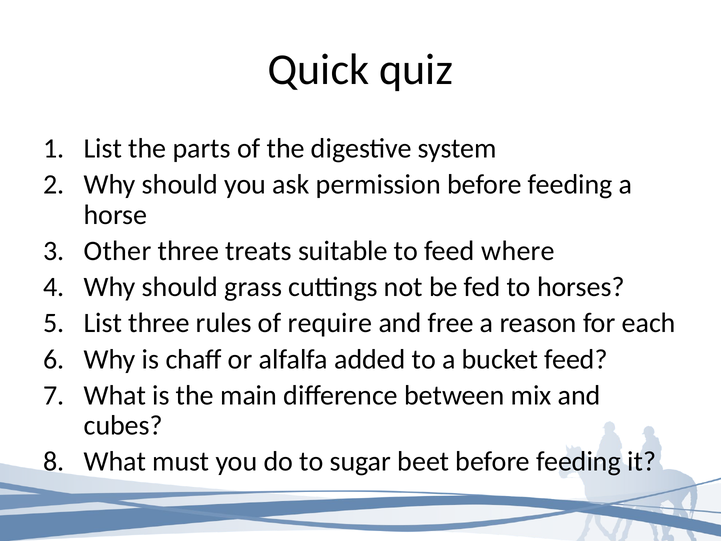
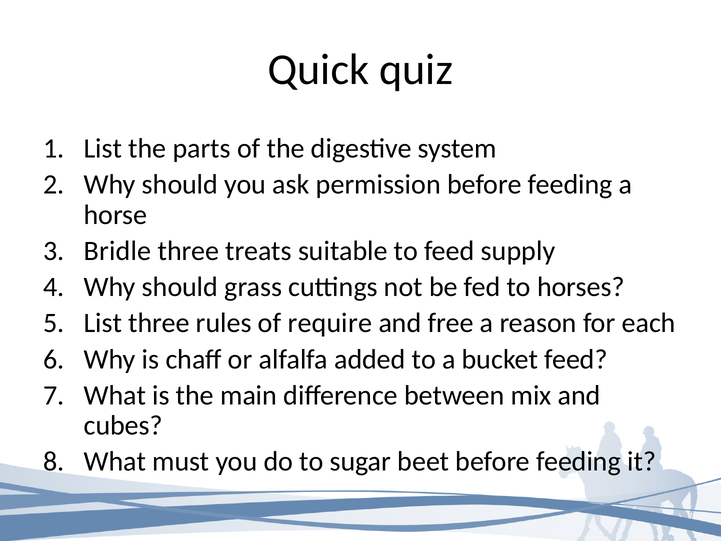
Other: Other -> Bridle (118, 251)
where: where -> supply (518, 251)
